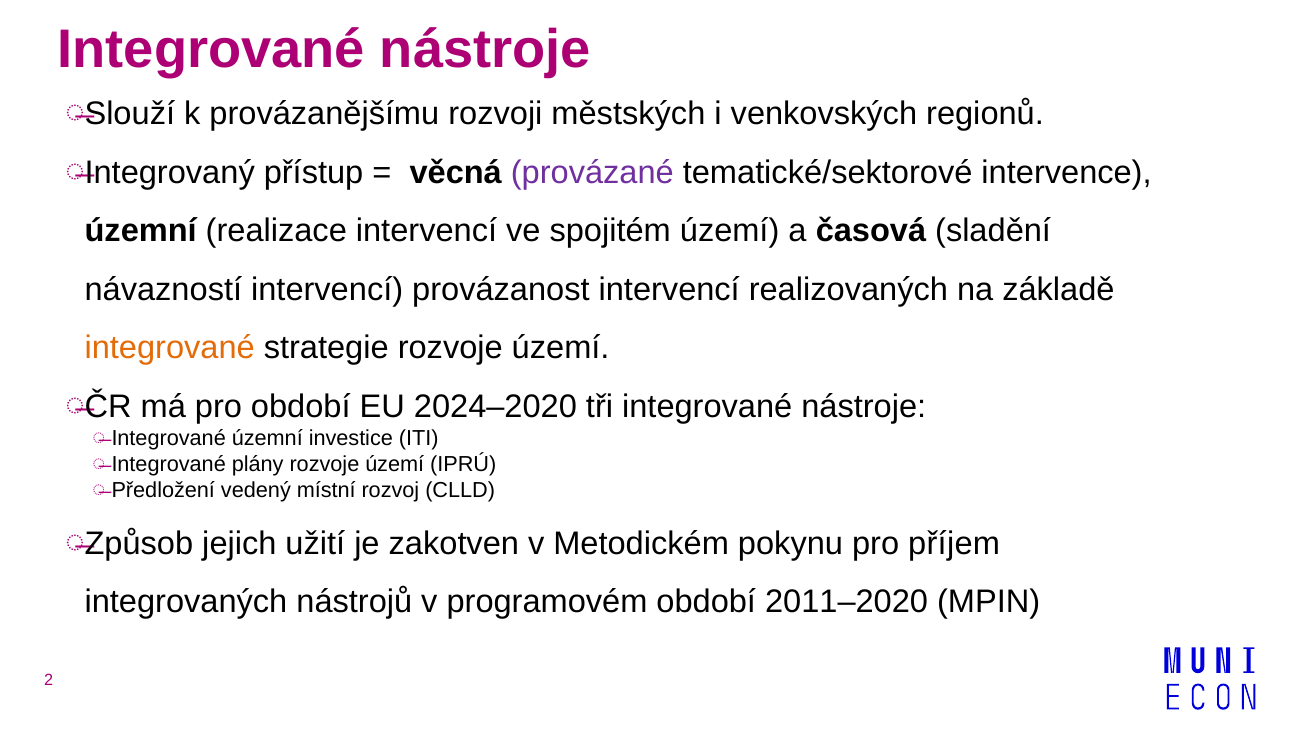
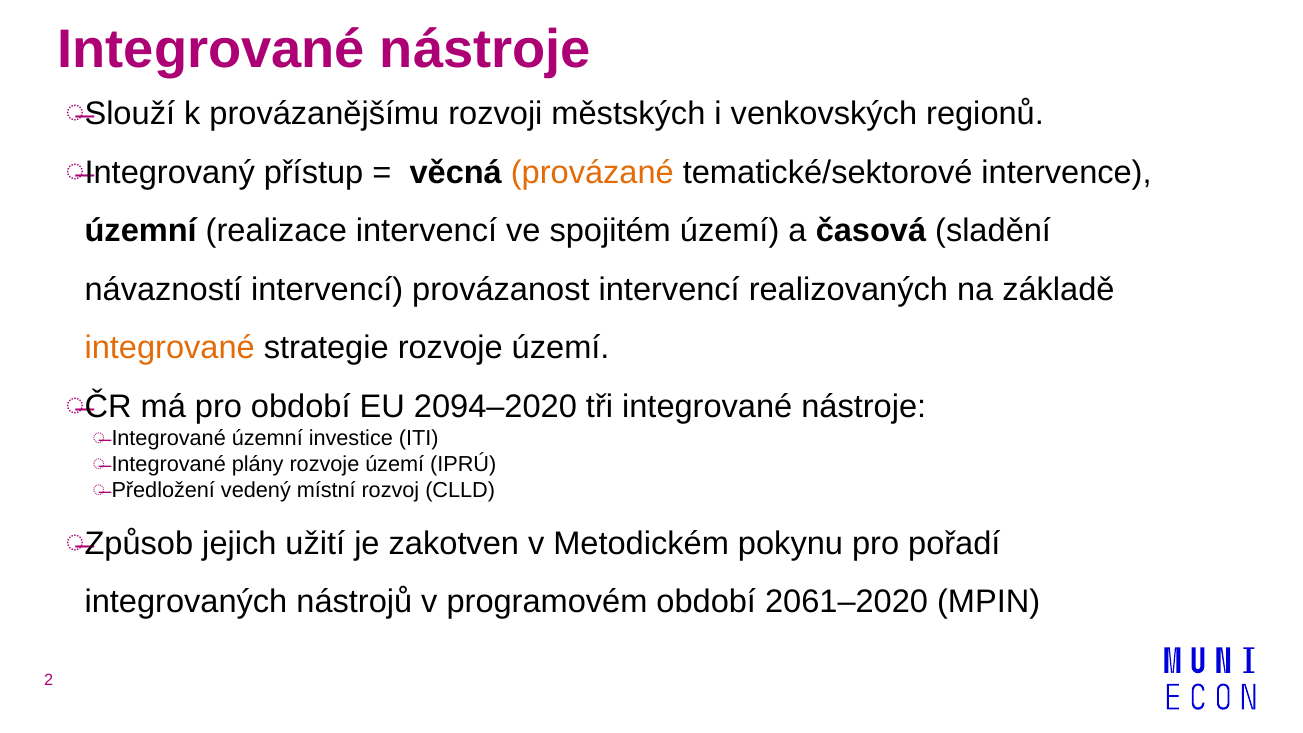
provázané colour: purple -> orange (592, 172)
2024–2020: 2024–2020 -> 2094–2020 (495, 407)
příjem: příjem -> pořadí (954, 544)
2011–2020: 2011–2020 -> 2061–2020 (847, 602)
